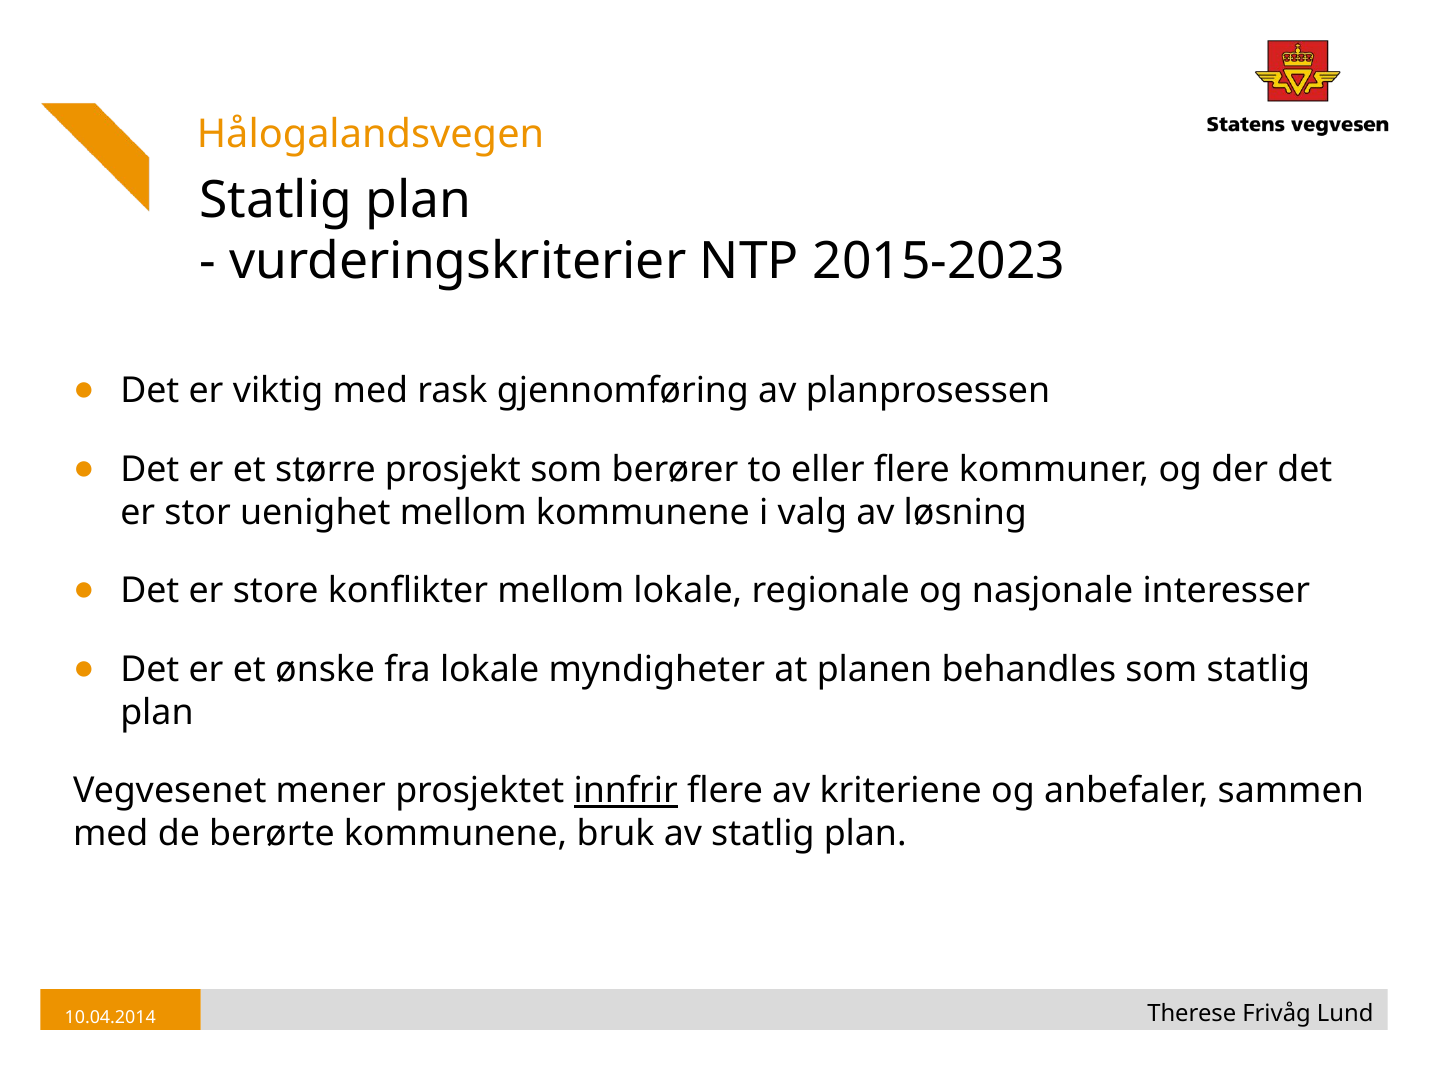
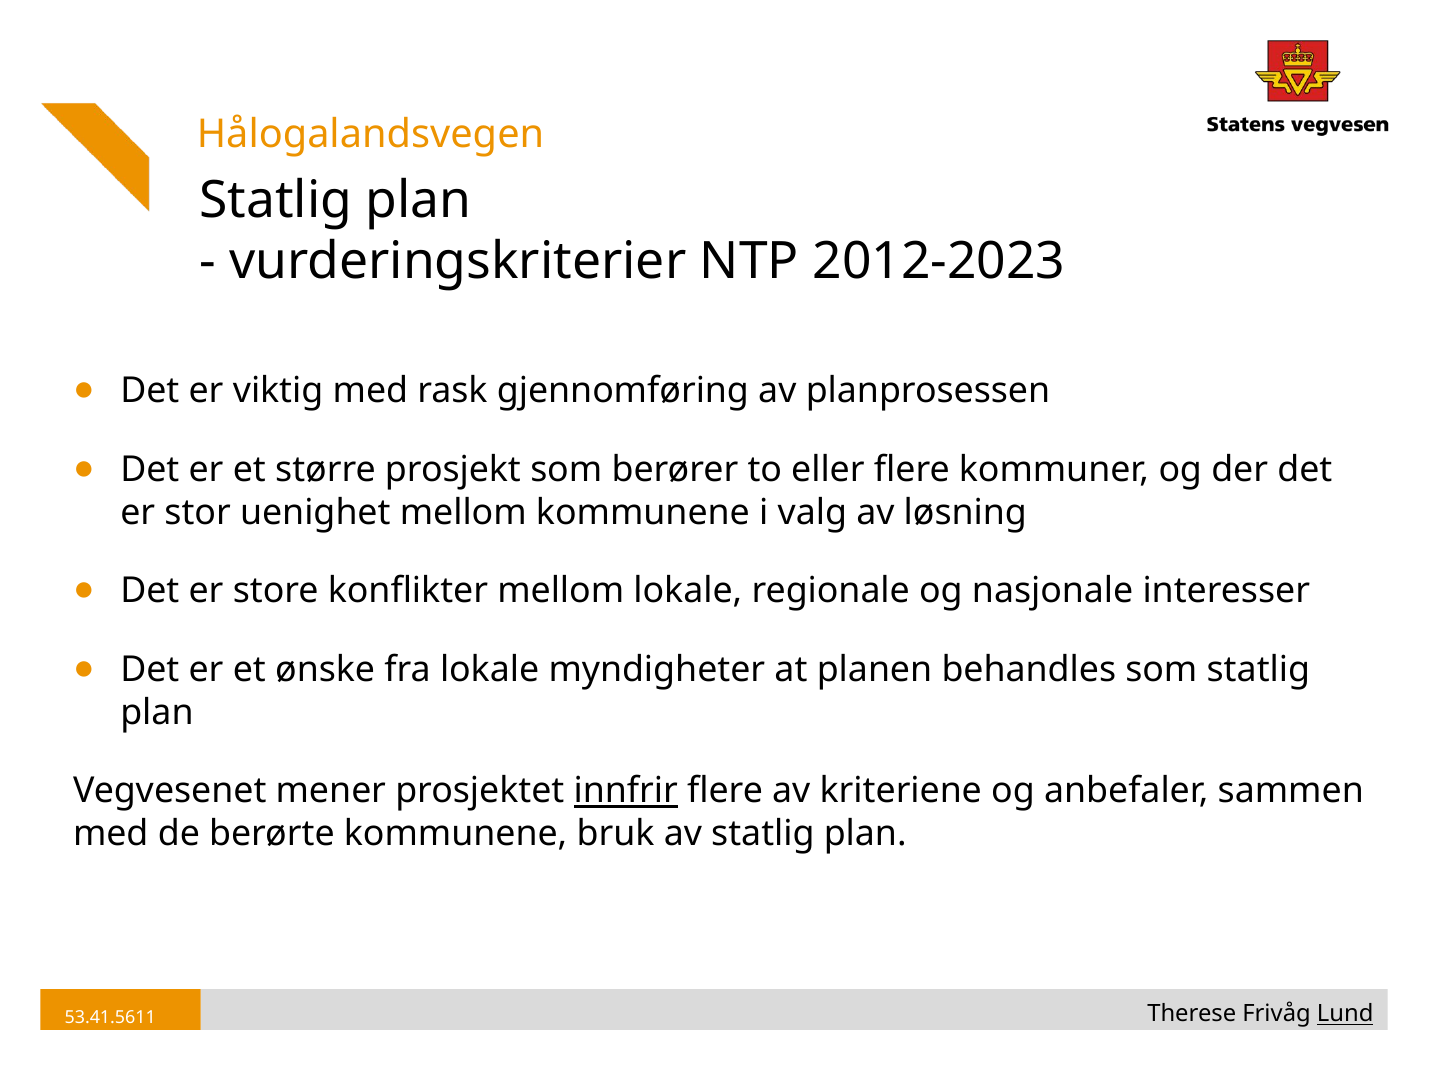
2015-2023: 2015-2023 -> 2012-2023 (939, 262)
10.04.2014: 10.04.2014 -> 53.41.5611 (110, 1017)
Lund underline: none -> present (1345, 1014)
